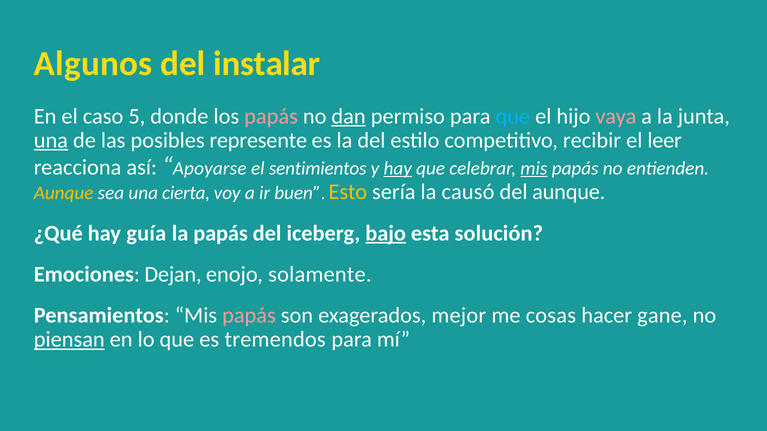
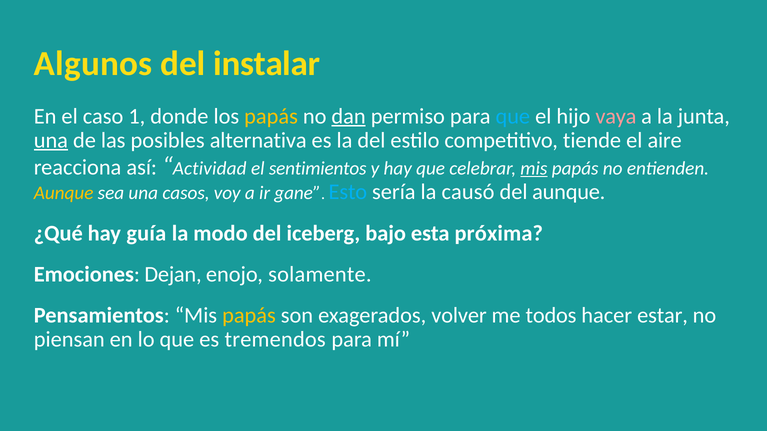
5: 5 -> 1 (137, 116)
papás colour: pink -> yellow (271, 116)
represente: represente -> alternativa (258, 140)
recibir: recibir -> tiende (592, 140)
leer: leer -> aire (665, 140)
Apoyarse: Apoyarse -> Actividad (210, 168)
hay underline: present -> none (398, 168)
cierta: cierta -> casos (186, 193)
buen: buen -> gane (298, 193)
Esto colour: yellow -> light blue (348, 192)
la papás: papás -> modo (220, 233)
bajo underline: present -> none (386, 233)
solución: solución -> próxima (499, 233)
papás colour: pink -> yellow (249, 316)
mejor: mejor -> volver (459, 316)
cosas: cosas -> todos (551, 316)
gane: gane -> estar (663, 316)
piensan underline: present -> none (69, 340)
